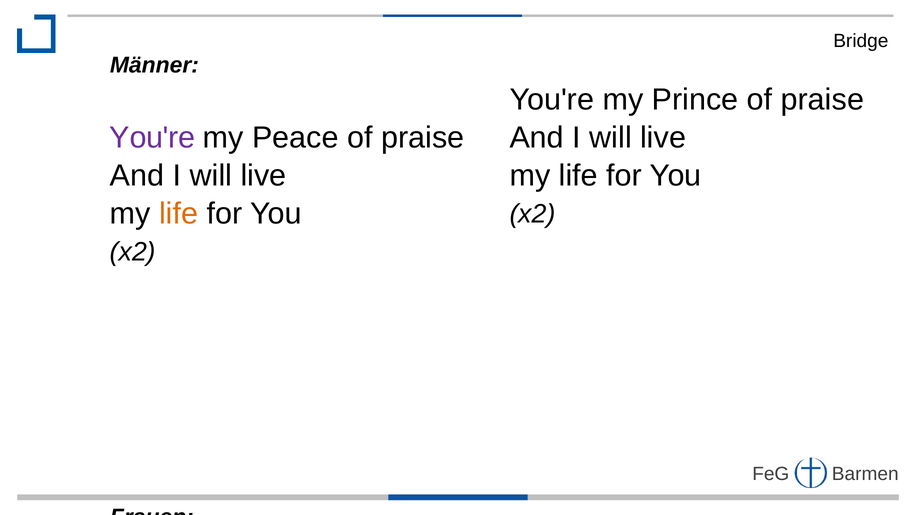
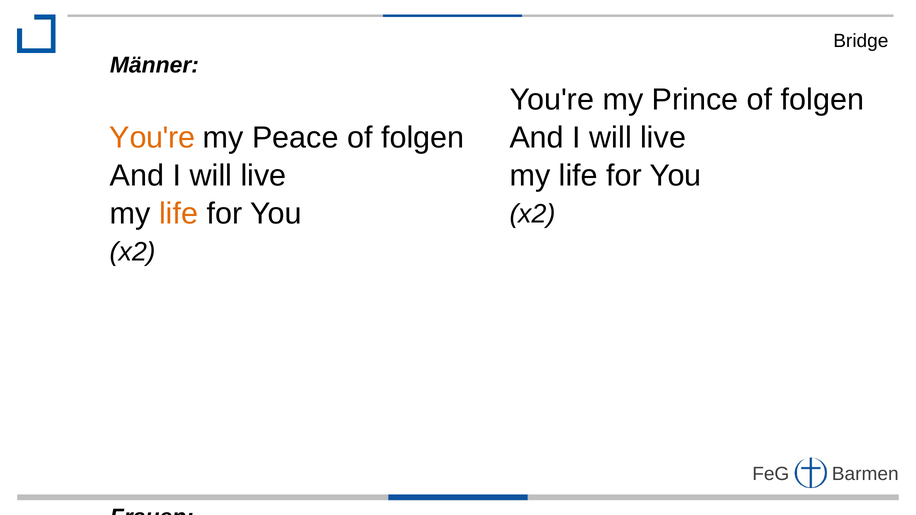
Prince of praise: praise -> folgen (822, 100)
You're colour: purple -> orange (152, 138)
praise: praise -> folgen (423, 138)
